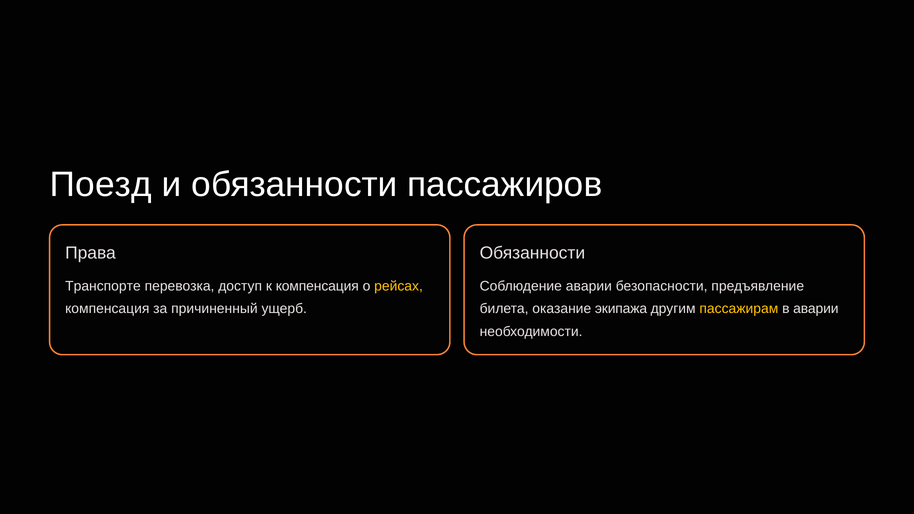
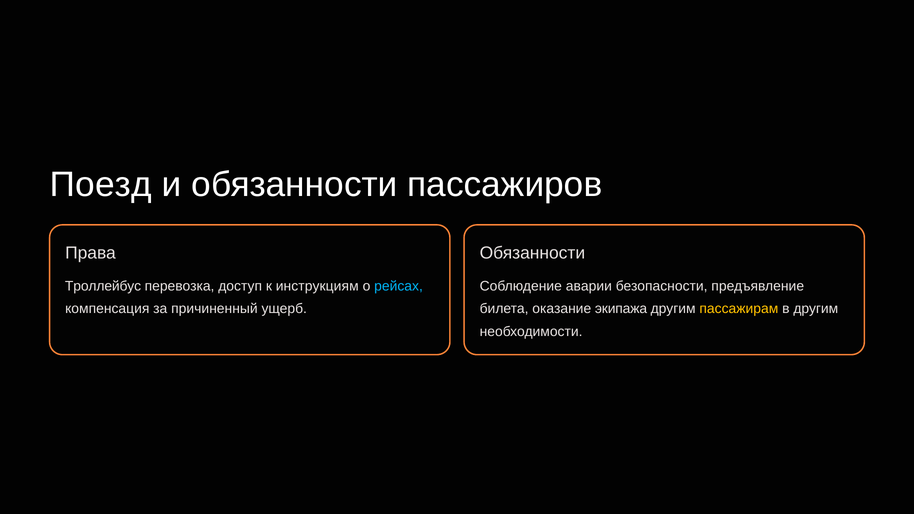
Транспорте: Транспорте -> Троллейбус (103, 286)
к компенсация: компенсация -> инструкциям (317, 286)
рейсах colour: yellow -> light blue (399, 286)
в аварии: аварии -> другим (816, 309)
